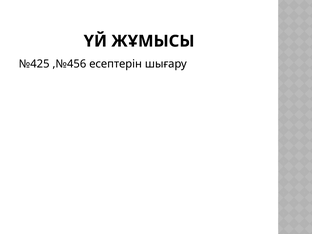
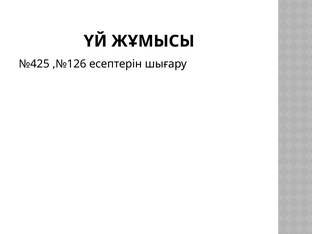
,№456: ,№456 -> ,№126 (69, 64)
